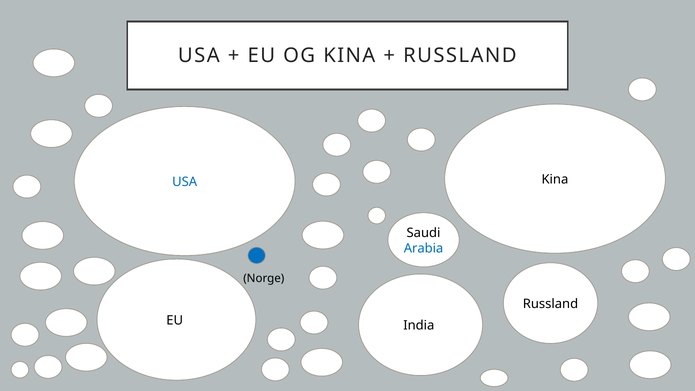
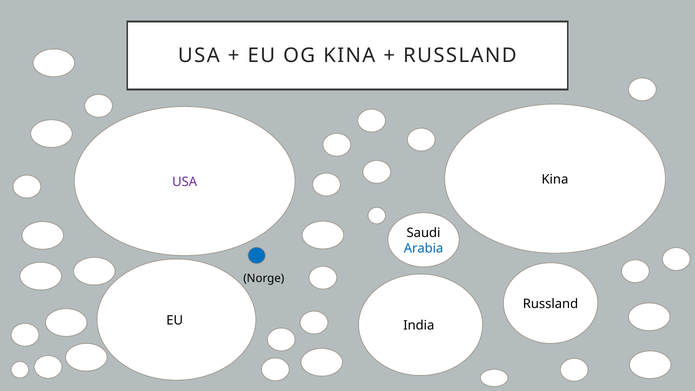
USA colour: blue -> purple (185, 182)
